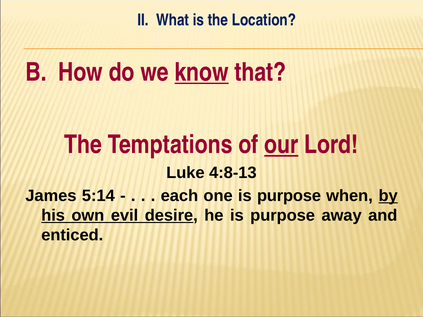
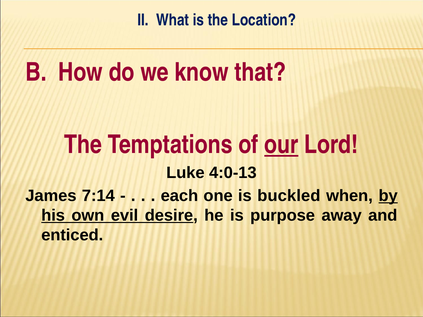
know underline: present -> none (202, 72)
4:8-13: 4:8-13 -> 4:0-13 (233, 173)
5:14: 5:14 -> 7:14 (98, 196)
one is purpose: purpose -> buckled (289, 196)
